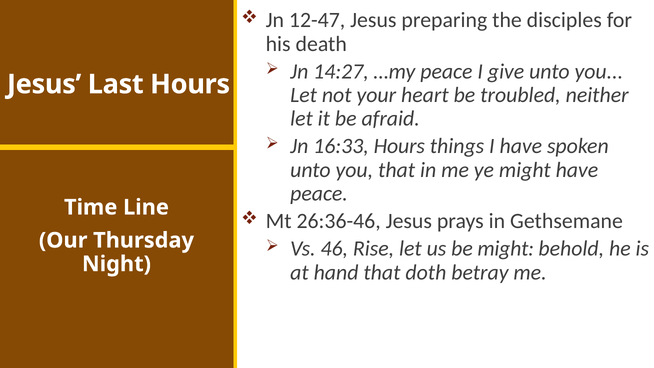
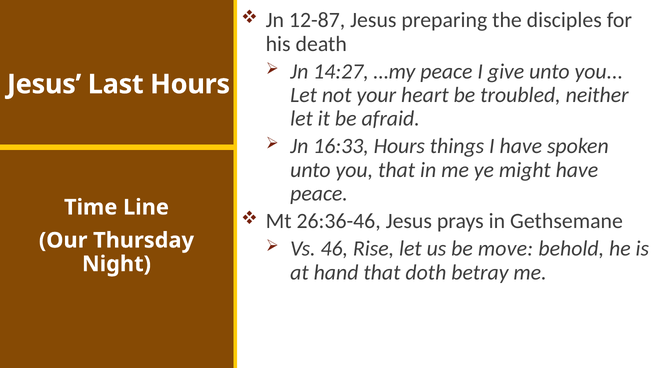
12-47: 12-47 -> 12-87 (317, 20)
be might: might -> move (506, 249)
